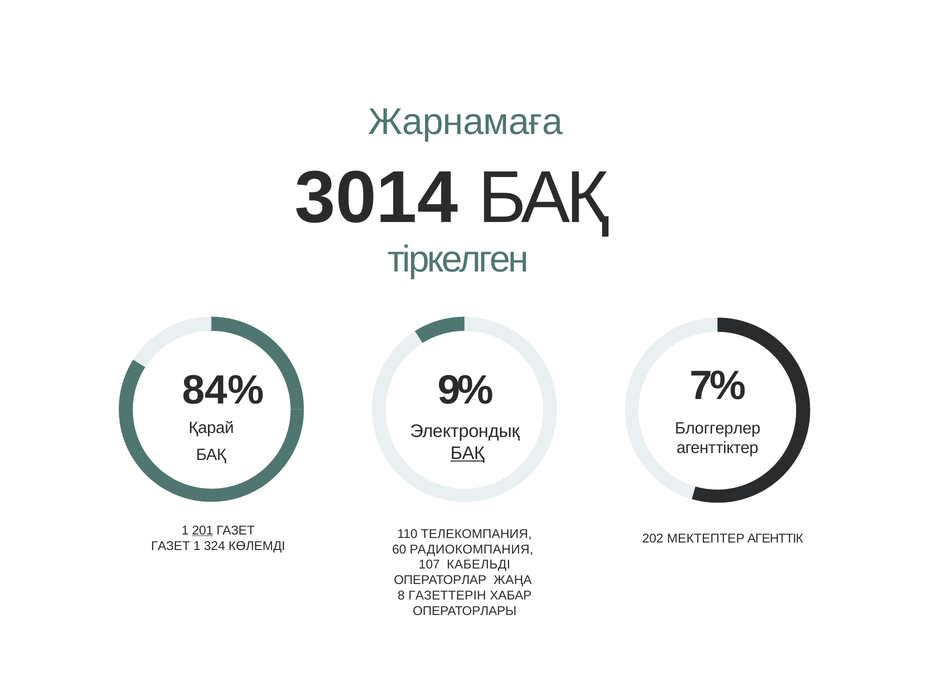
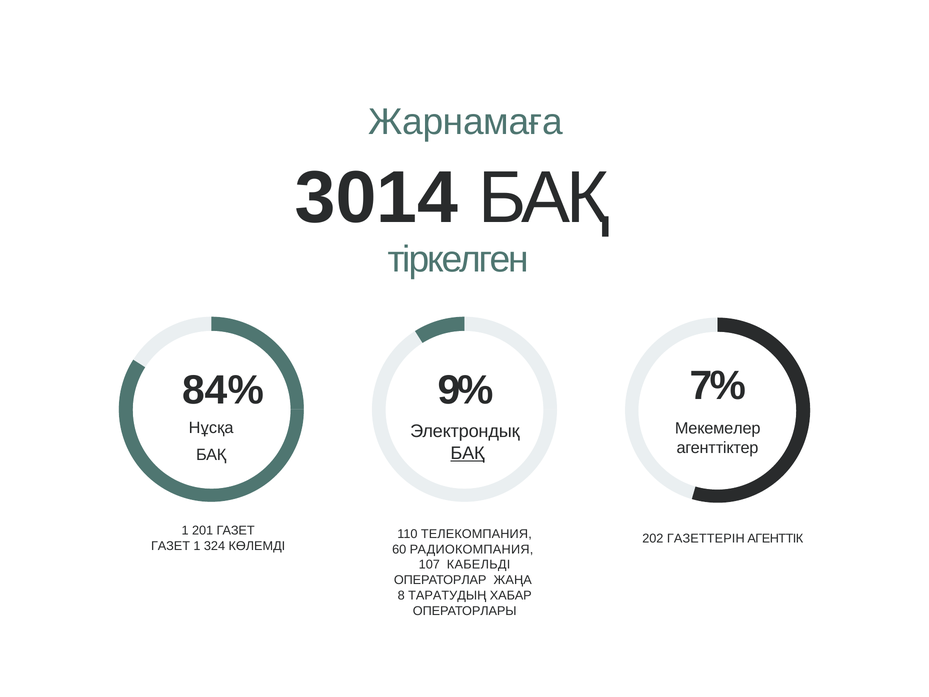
Қарай: Қарай -> Нұсқа (211, 428)
Блоггерлер: Блоггерлер -> Мекемелер (718, 428)
201 underline: present -> none (203, 530)
МЕКТЕПТЕР: МЕКТЕПТЕР -> ГАЗЕТТЕРІН (706, 538)
ГАЗЕТТЕРІН: ГАЗЕТТЕРІН -> ТАРАТУДЫҢ (447, 595)
